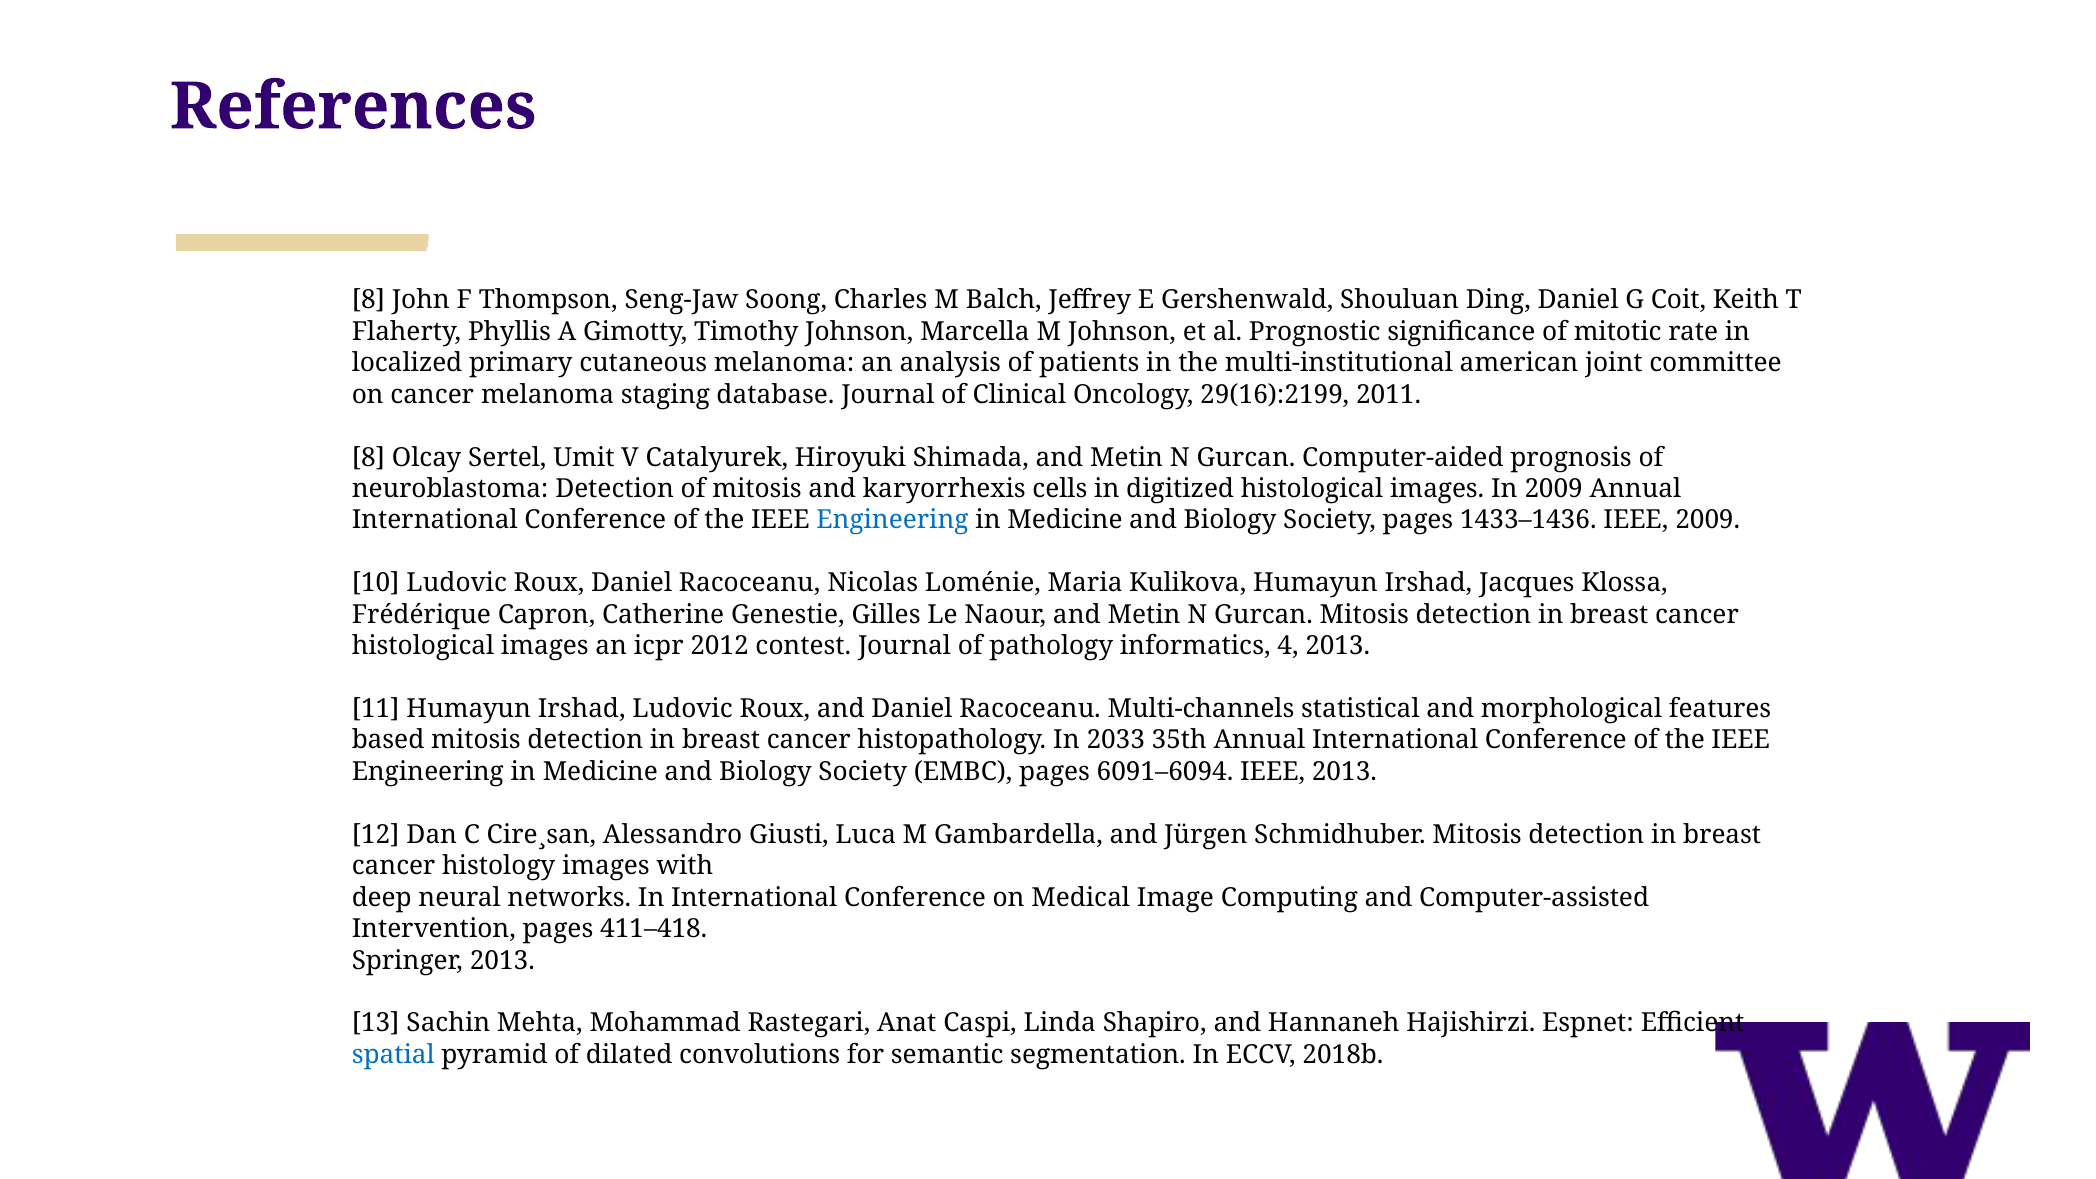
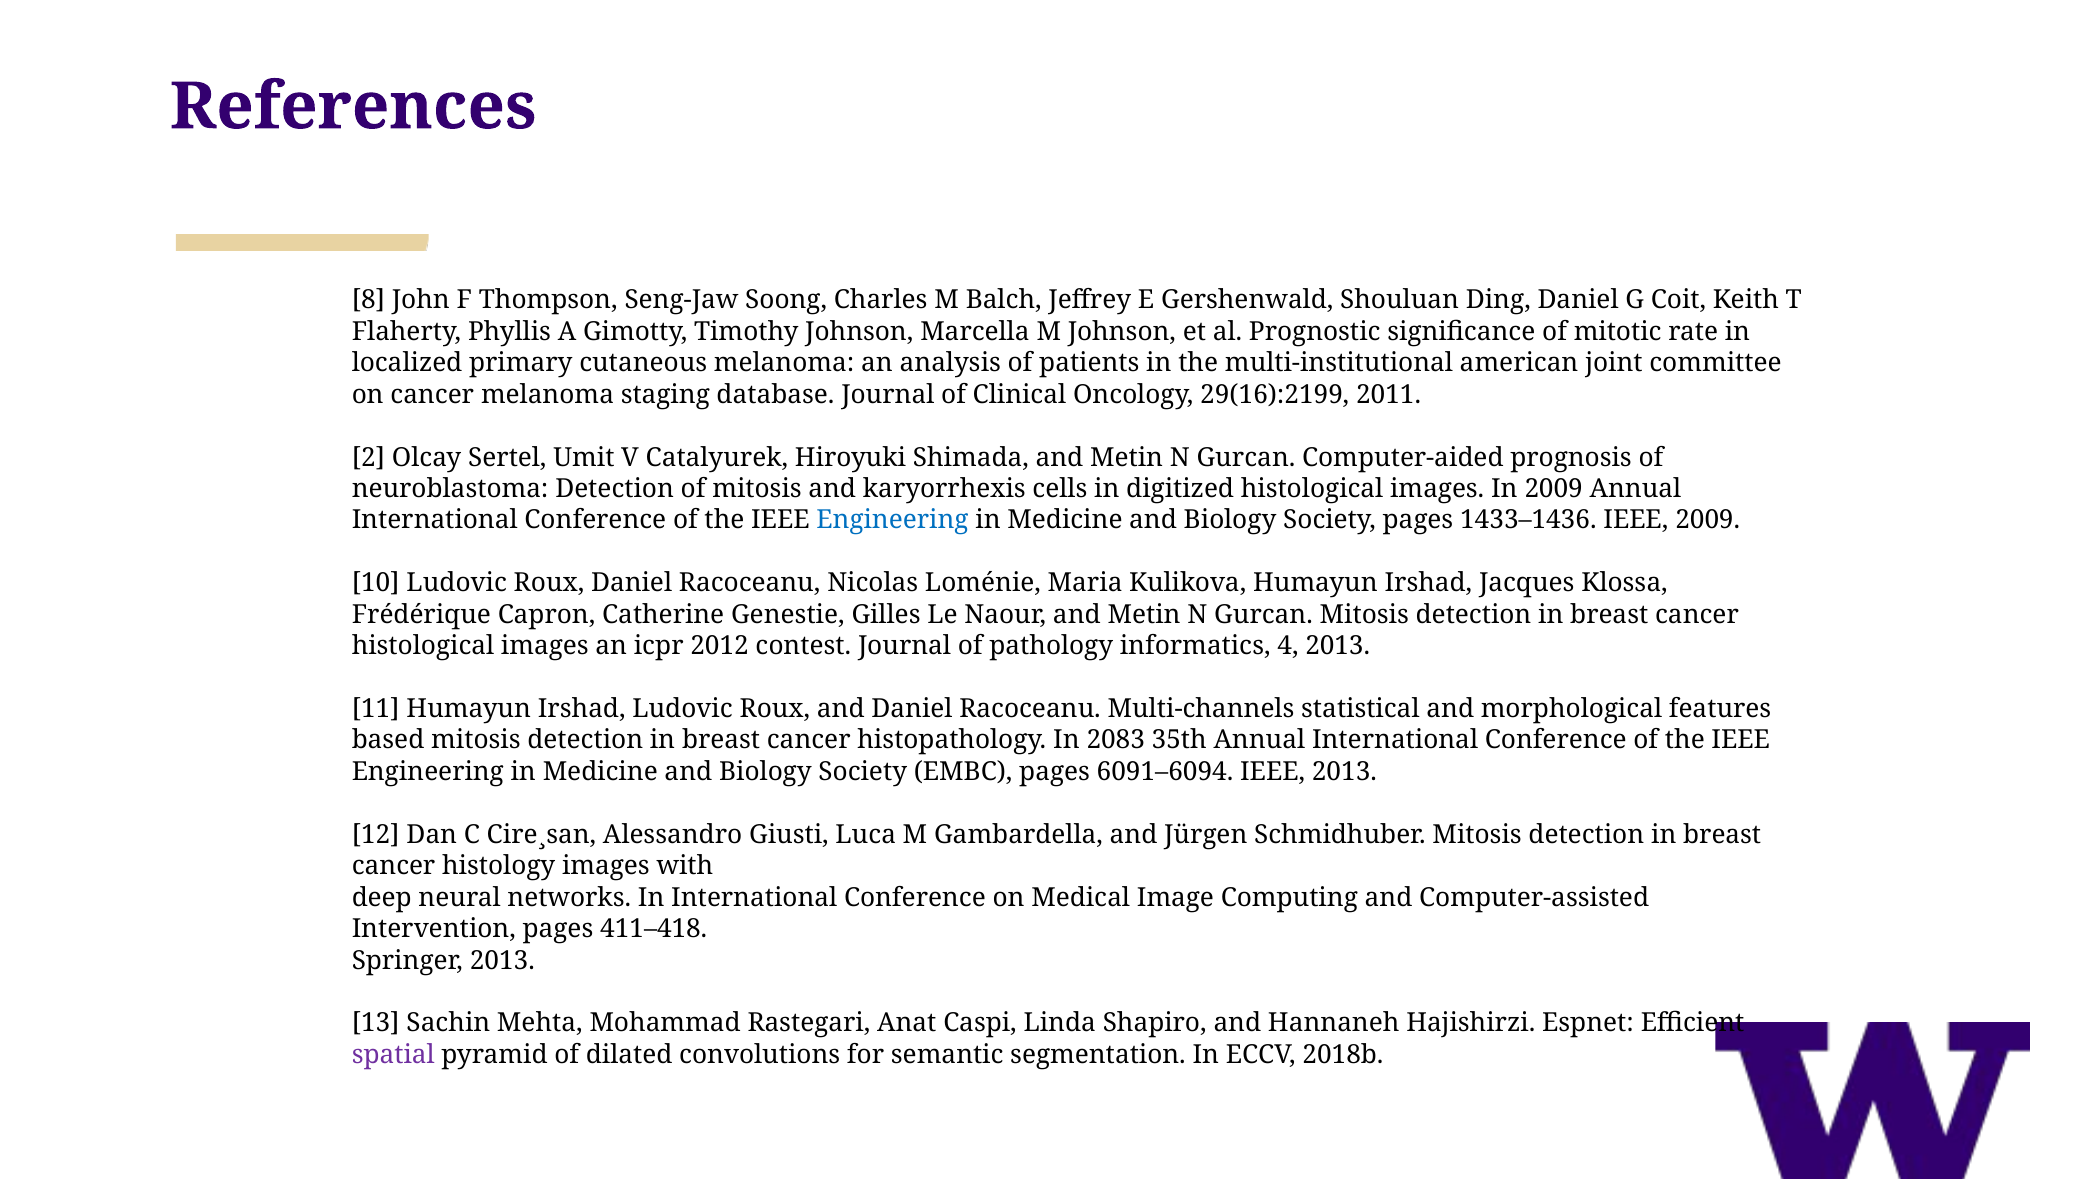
8: 8 -> 2 (368, 457)
2033: 2033 -> 2083 (1116, 740)
spatial colour: blue -> purple (393, 1055)
